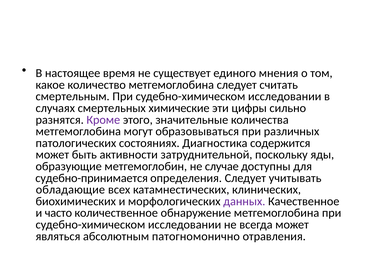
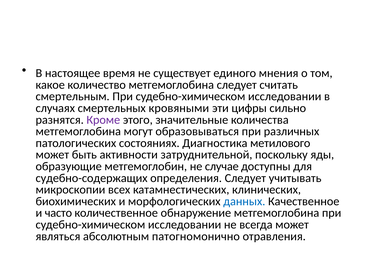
химические: химические -> кровяными (179, 108)
содержится: содержится -> метилового (280, 143)
судебно-принимается: судебно-принимается -> судебно-содержащих (92, 179)
обладающие: обладающие -> микроскопии (70, 190)
данных colour: purple -> blue (244, 202)
